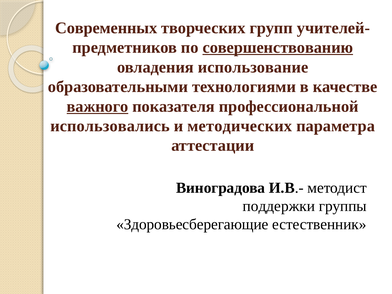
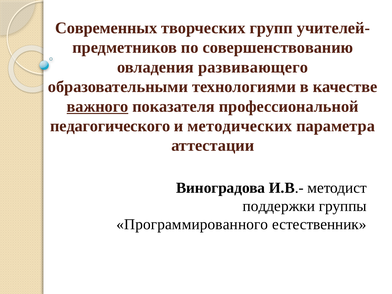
совершенствованию underline: present -> none (278, 48)
использование: использование -> развивающего (253, 67)
использовались: использовались -> педагогического (110, 126)
Здоровьесберегающие: Здоровьесберегающие -> Программированного (192, 224)
